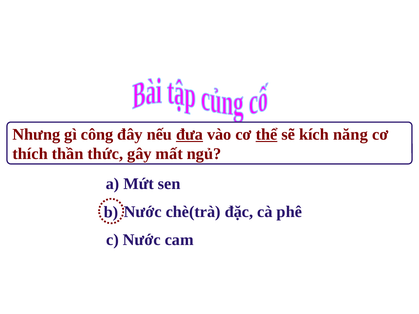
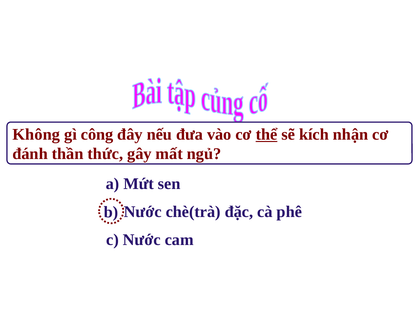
Nhưng: Nhưng -> Không (36, 134)
đưa underline: present -> none (190, 134)
năng: năng -> nhận (351, 134)
thích: thích -> đánh (30, 154)
